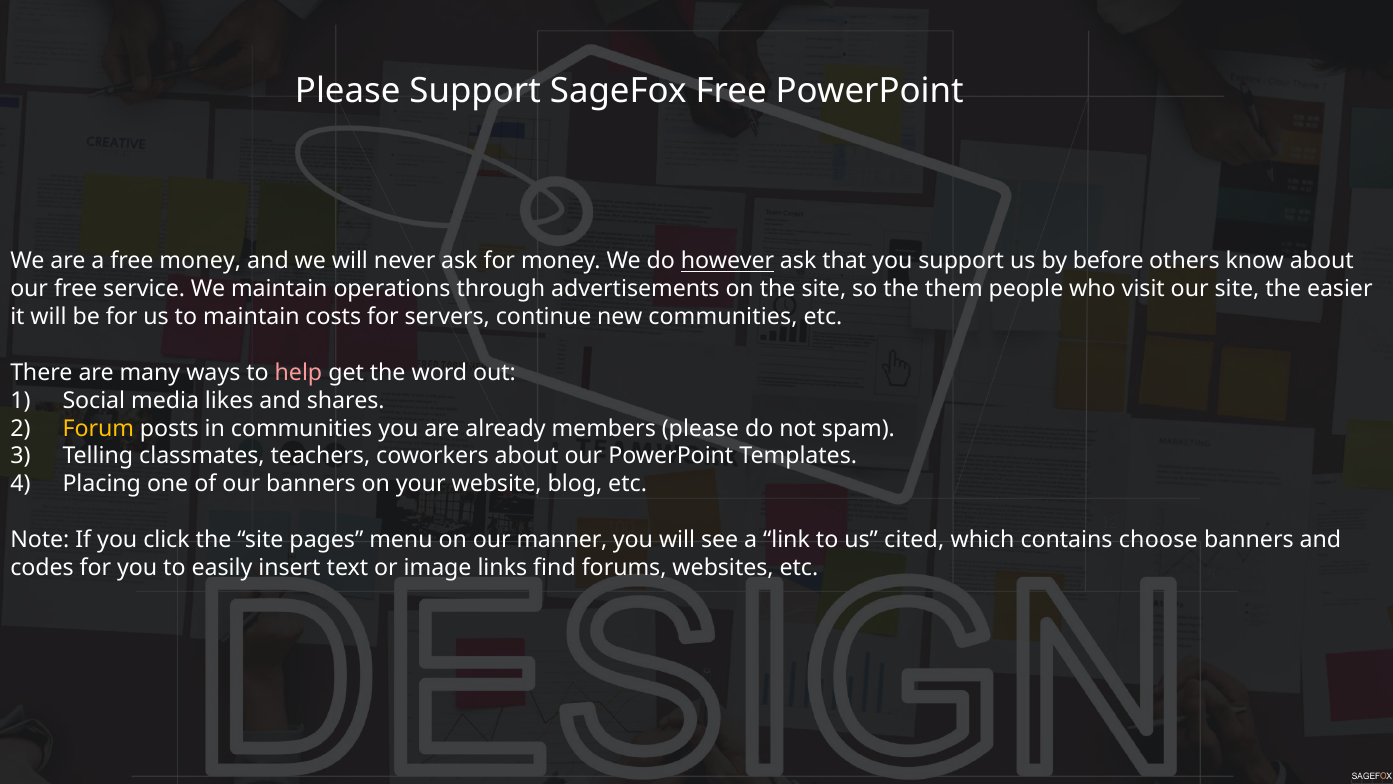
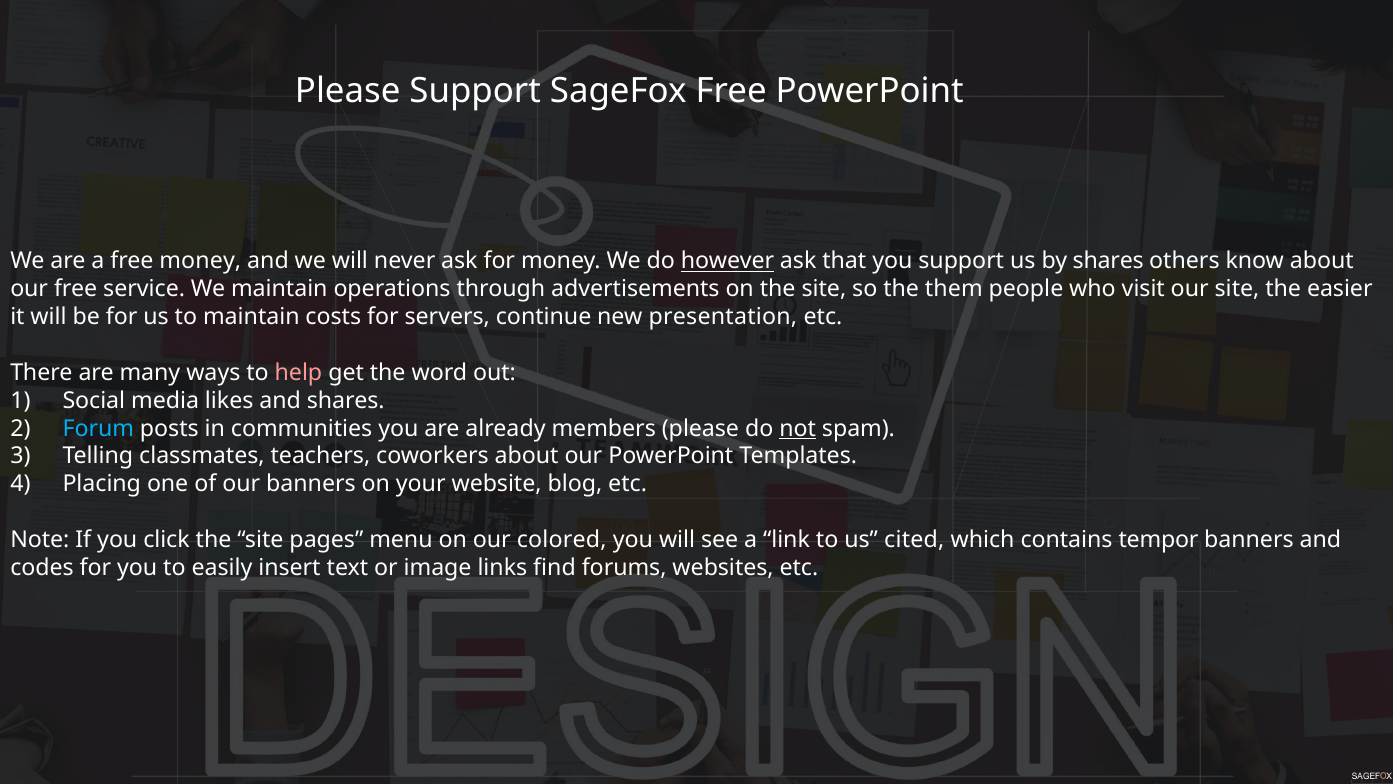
by before: before -> shares (1108, 261)
new communities: communities -> presentation (723, 317)
Forum colour: yellow -> light blue (98, 428)
not underline: none -> present (798, 428)
manner: manner -> colored (562, 540)
choose: choose -> tempor (1159, 540)
